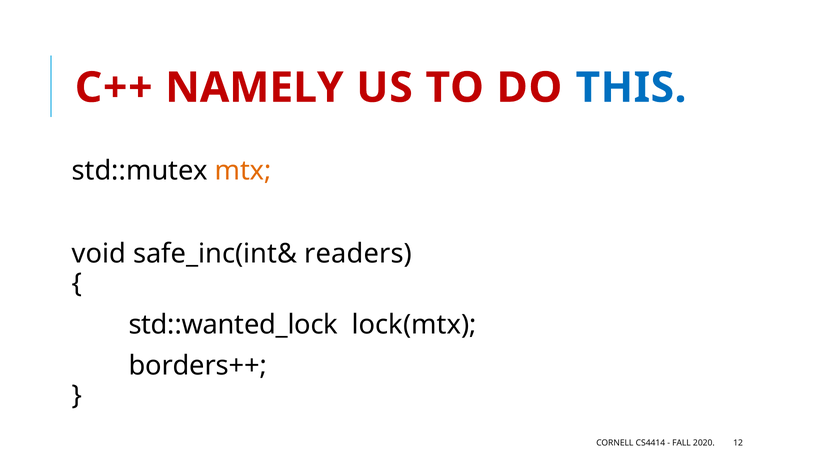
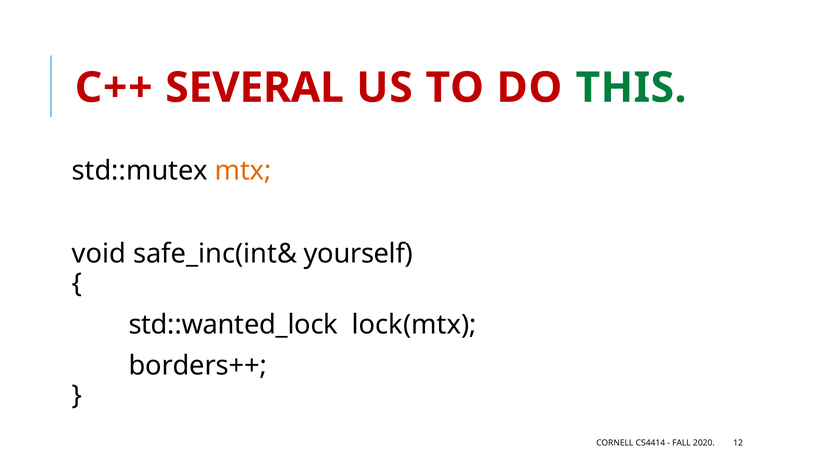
NAMELY: NAMELY -> SEVERAL (255, 88)
THIS colour: blue -> green (631, 88)
readers: readers -> yourself (358, 254)
